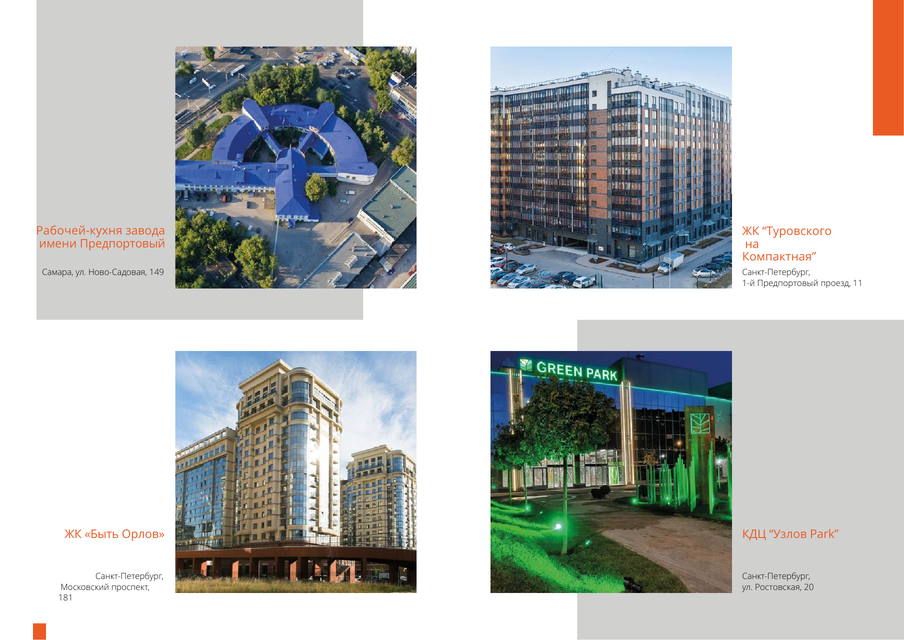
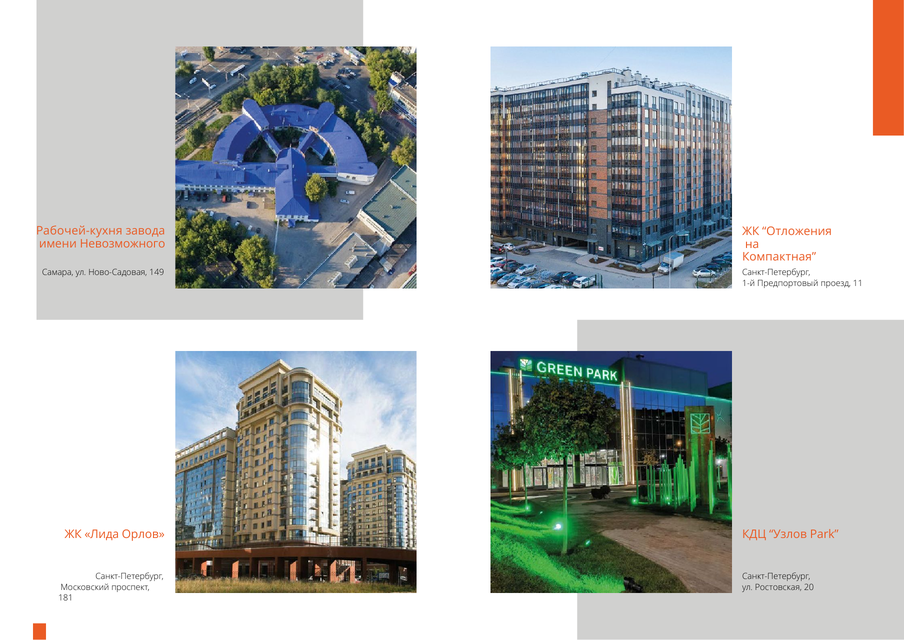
Туровского: Туровского -> Отложения (797, 231)
имени Предпортовый: Предпортовый -> Невозможного (123, 244)
Быть: Быть -> Лида (102, 534)
